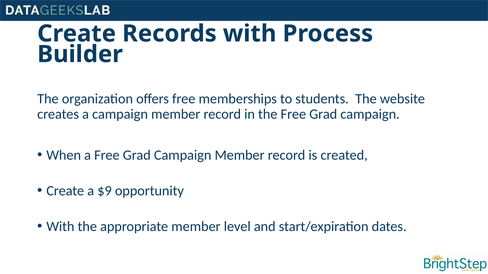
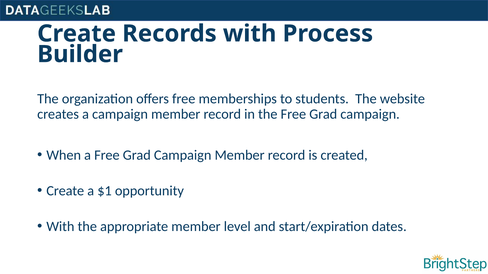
$9: $9 -> $1 (105, 191)
